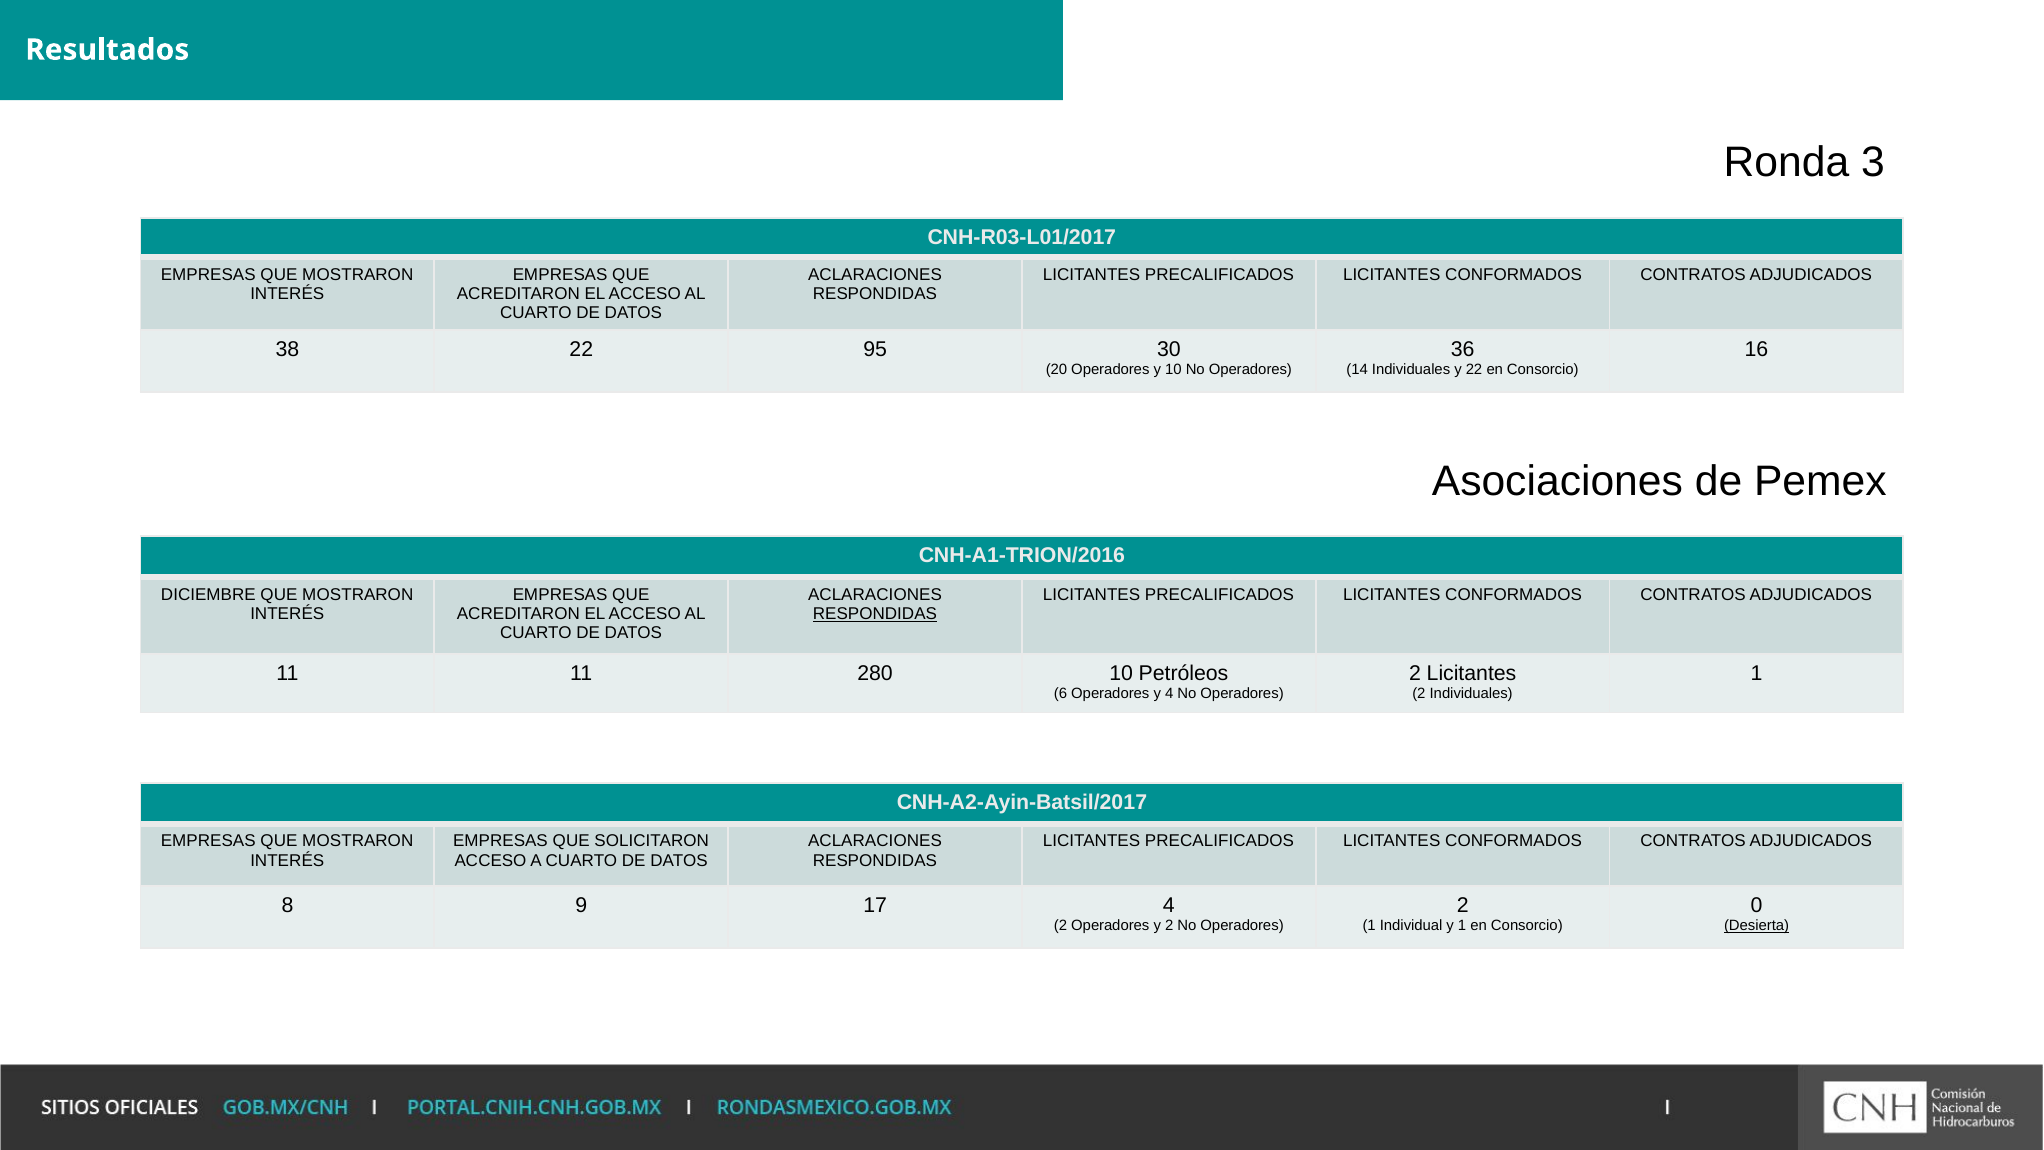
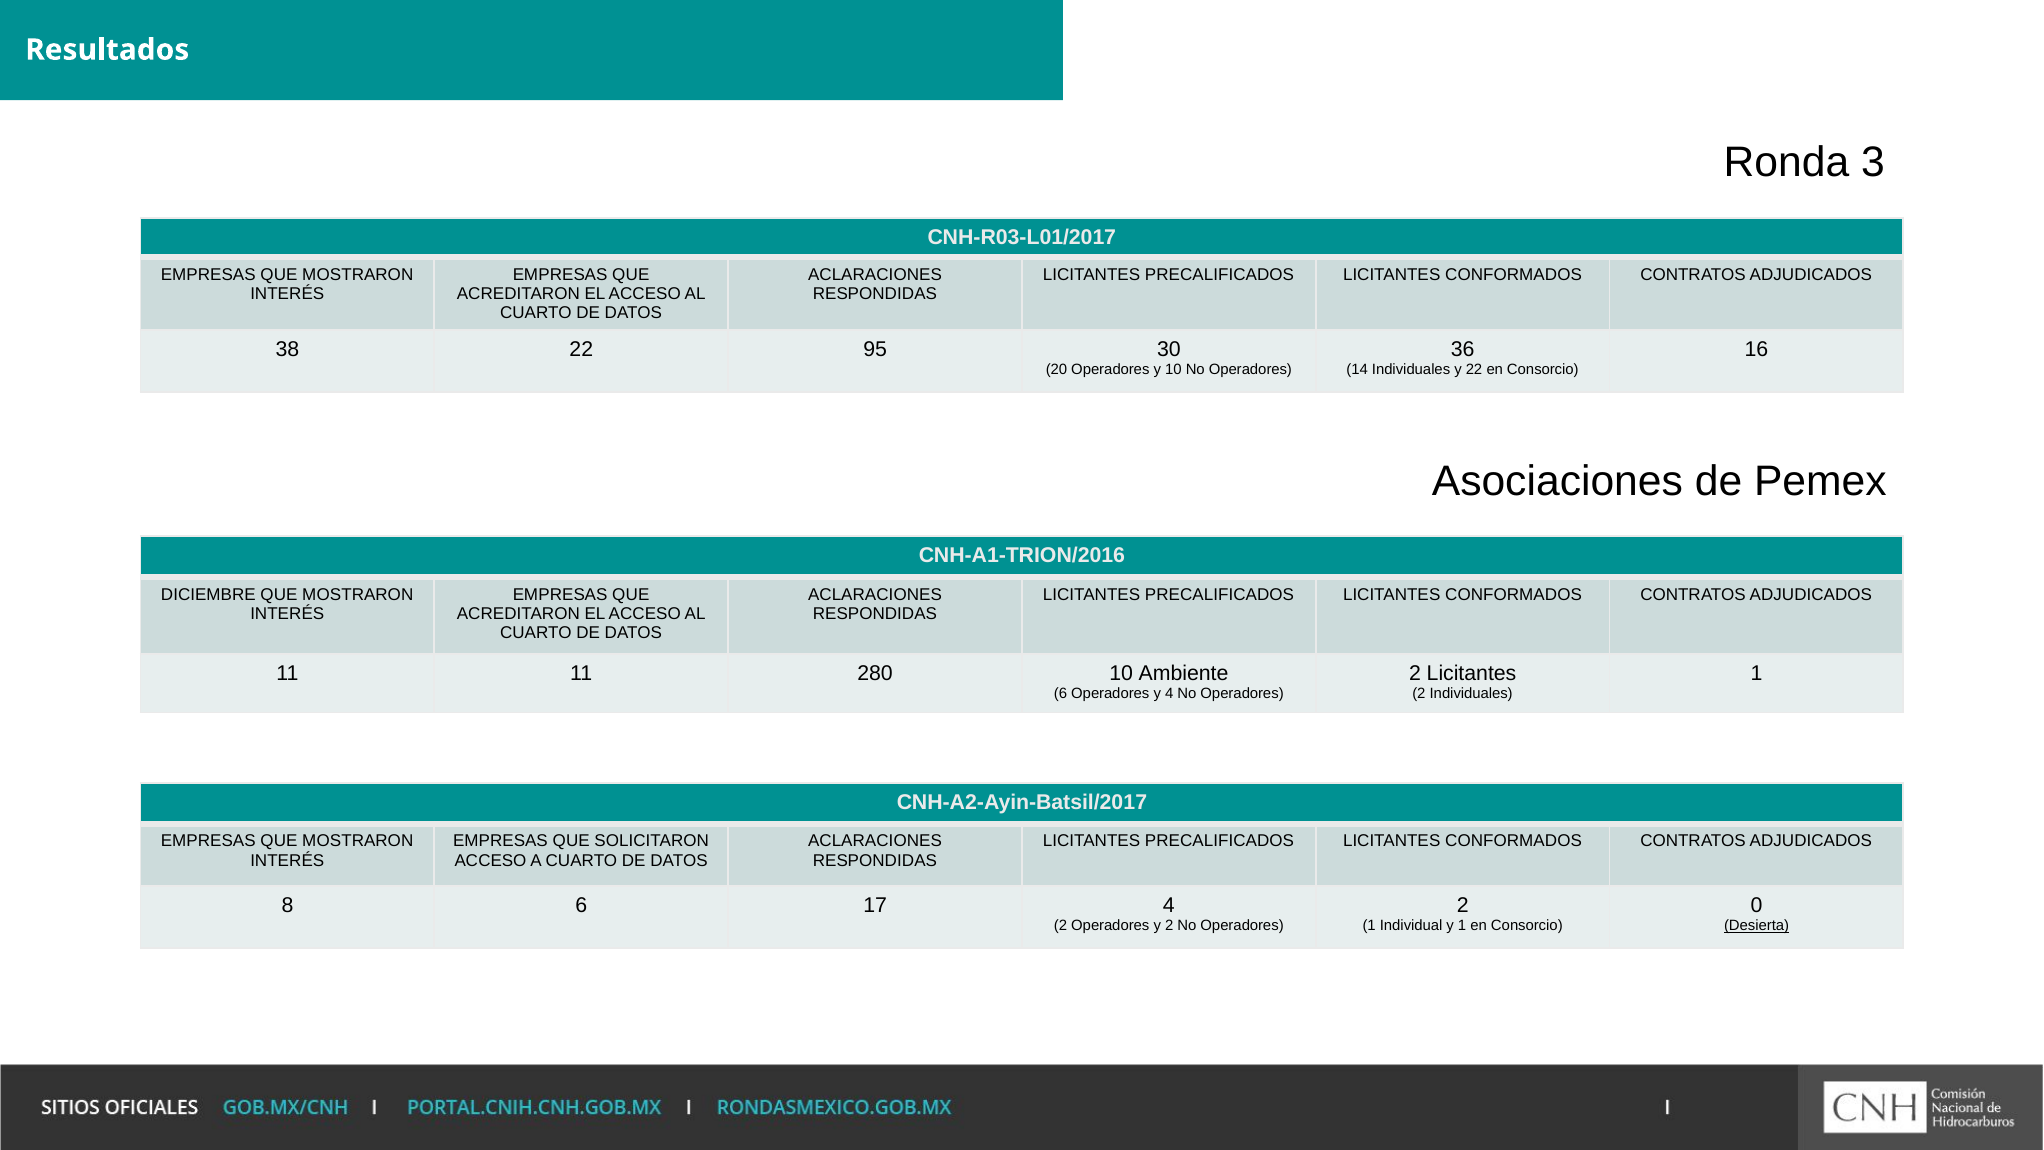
RESPONDIDAS underline: present -> none (875, 614)
Petróleos: Petróleos -> Ambiente (1184, 673)
8 9: 9 -> 6 (581, 906)
